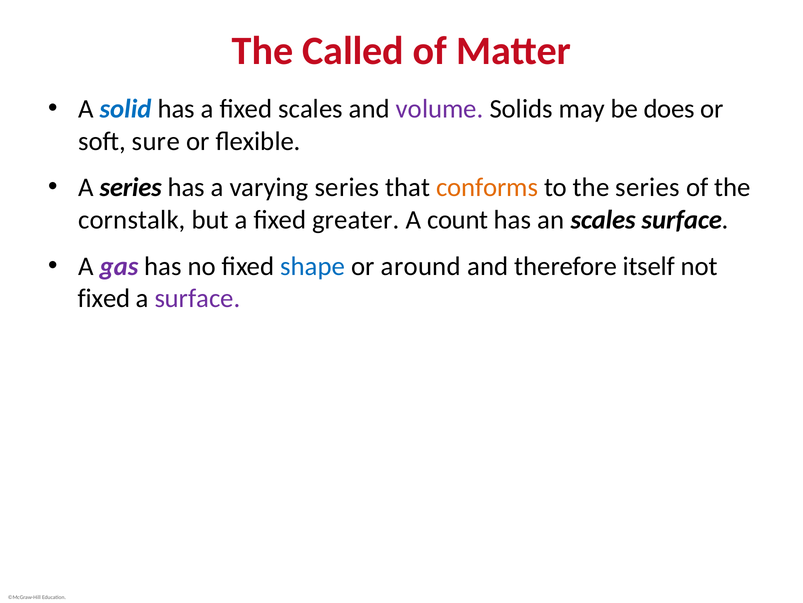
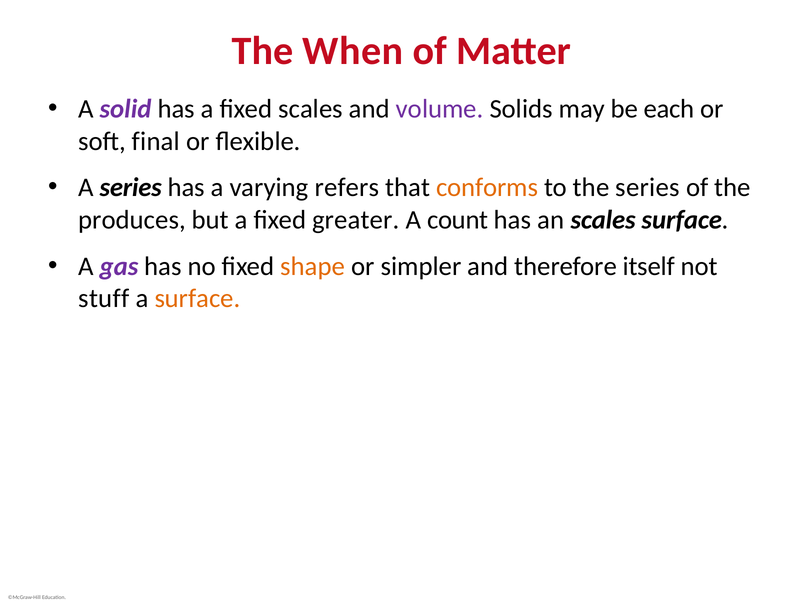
Called: Called -> When (353, 51)
solid colour: blue -> purple (125, 109)
does: does -> each (669, 109)
sure: sure -> final (156, 141)
varying series: series -> refers (347, 187)
cornstalk: cornstalk -> produces (132, 220)
shape colour: blue -> orange (313, 266)
around: around -> simpler (421, 266)
fixed: fixed -> stuff (104, 298)
surface colour: purple -> orange (197, 298)
